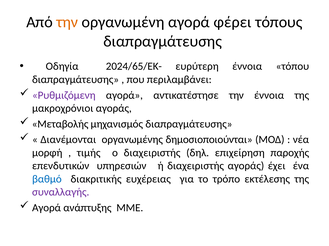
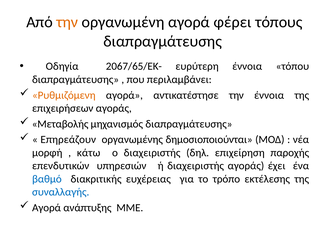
2024/65/ΕΚ-: 2024/65/ΕΚ- -> 2067/65/ΕΚ- (134, 67)
Ρυθμιζόμενη colour: purple -> orange (64, 95)
μακροχρόνιοι: μακροχρόνιοι -> επιχειρήσεων (63, 109)
Διανέμονται: Διανέμονται -> Επηρεάζουν (68, 140)
τιμής: τιμής -> κάτω (89, 153)
συναλλαγής colour: purple -> blue (61, 193)
